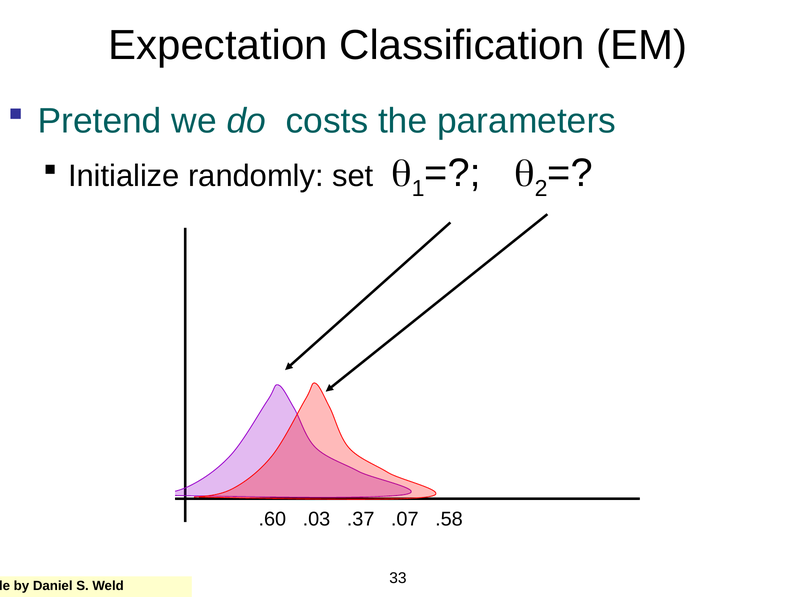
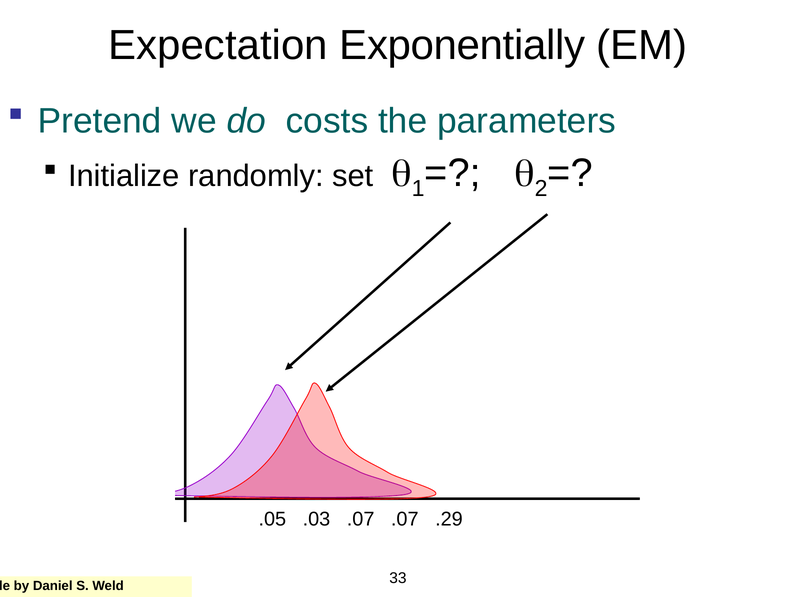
Classification: Classification -> Exponentially (462, 45)
.60: .60 -> .05 (272, 519)
.03 .37: .37 -> .07 (361, 519)
.58: .58 -> .29 (449, 519)
